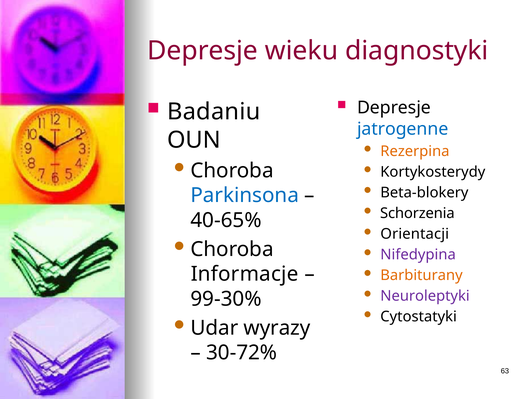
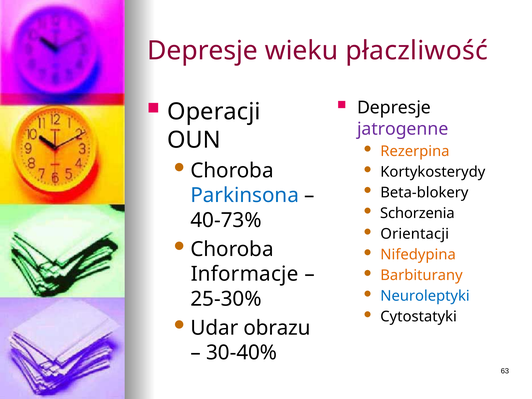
diagnostyki: diagnostyki -> płaczliwość (417, 51)
Badaniu: Badaniu -> Operacji (214, 112)
jatrogenne colour: blue -> purple (403, 129)
40-65%: 40-65% -> 40-73% (226, 220)
Nifedypina colour: purple -> orange (418, 255)
Neuroleptyki colour: purple -> blue (425, 296)
99-30%: 99-30% -> 25-30% (226, 299)
wyrazy: wyrazy -> obrazu (277, 328)
30-72%: 30-72% -> 30-40% (242, 353)
